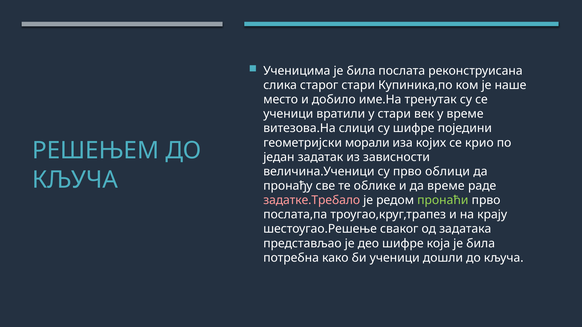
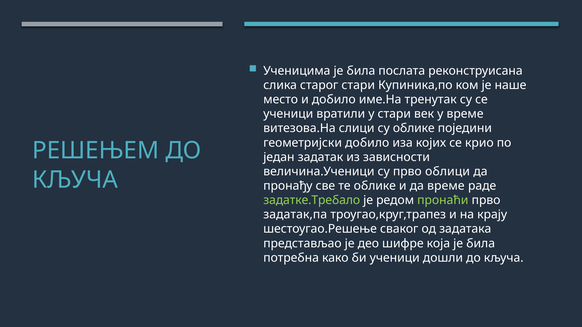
су шифре: шифре -> облике (414, 128)
геометријски морали: морали -> добило (367, 143)
задатке.Требало colour: pink -> light green (312, 200)
послата,па: послата,па -> задатак,па (295, 215)
